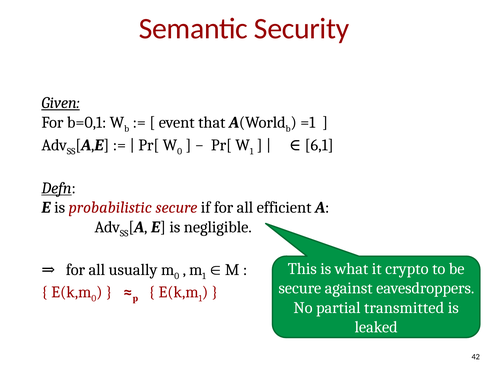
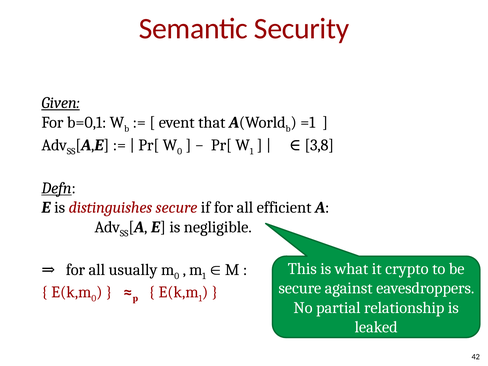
6,1: 6,1 -> 3,8 (319, 145)
probabilistic: probabilistic -> distinguishes (110, 208)
transmitted: transmitted -> relationship (404, 308)
